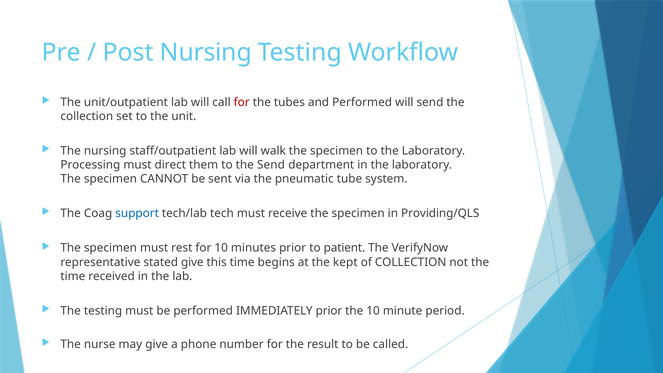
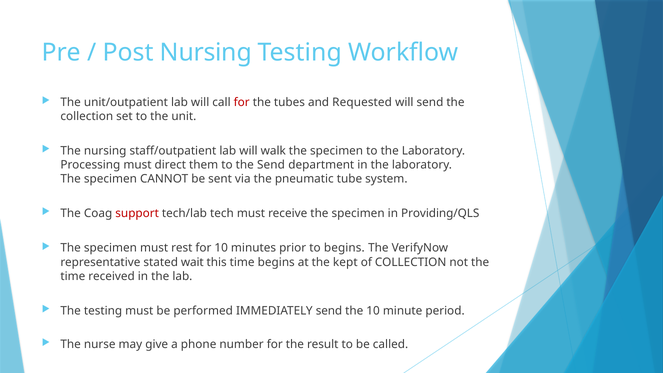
and Performed: Performed -> Requested (362, 102)
support colour: blue -> red (137, 214)
to patient: patient -> begins (344, 248)
stated give: give -> wait (192, 262)
IMMEDIATELY prior: prior -> send (329, 311)
